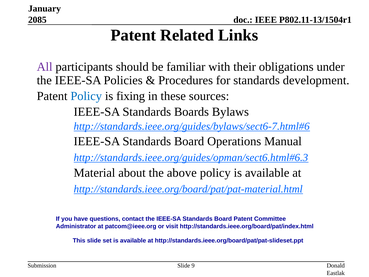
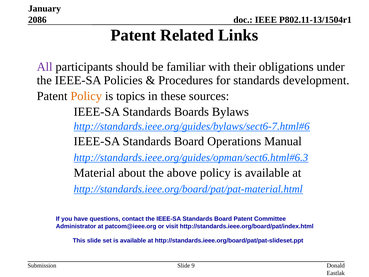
2085: 2085 -> 2086 (37, 20)
Policy colour: blue -> orange (86, 96)
fixing: fixing -> topics (131, 96)
